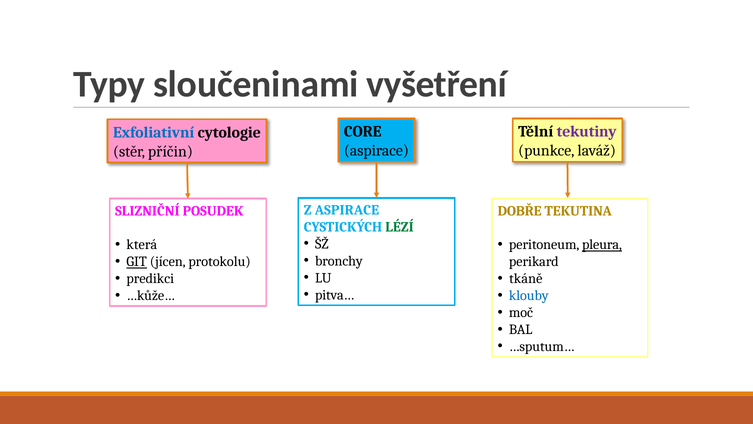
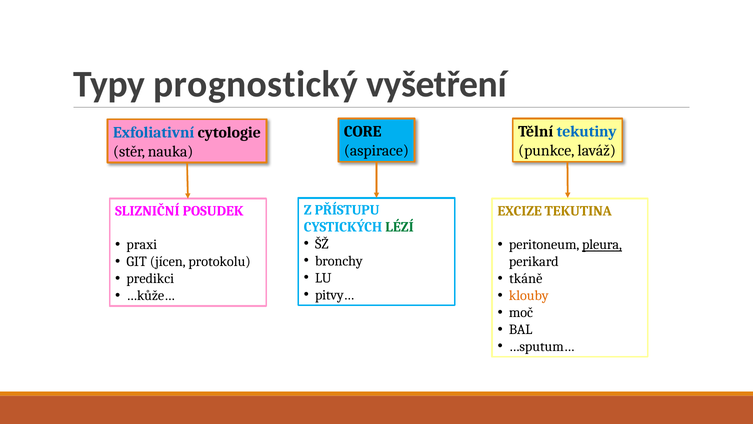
sloučeninami: sloučeninami -> prognostický (256, 84)
tekutiny colour: purple -> blue (587, 132)
příčin: příčin -> nauka (171, 151)
Z ASPIRACE: ASPIRACE -> PŘÍSTUPU (347, 210)
DOBŘE: DOBŘE -> EXCIZE (520, 211)
která: která -> praxi (142, 245)
GIT underline: present -> none (137, 261)
pitva…: pitva… -> pitvy… (335, 295)
klouby colour: blue -> orange (529, 295)
